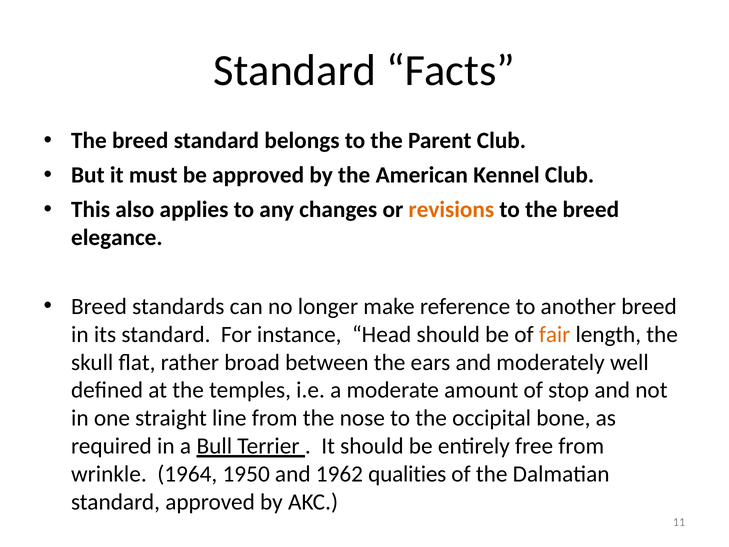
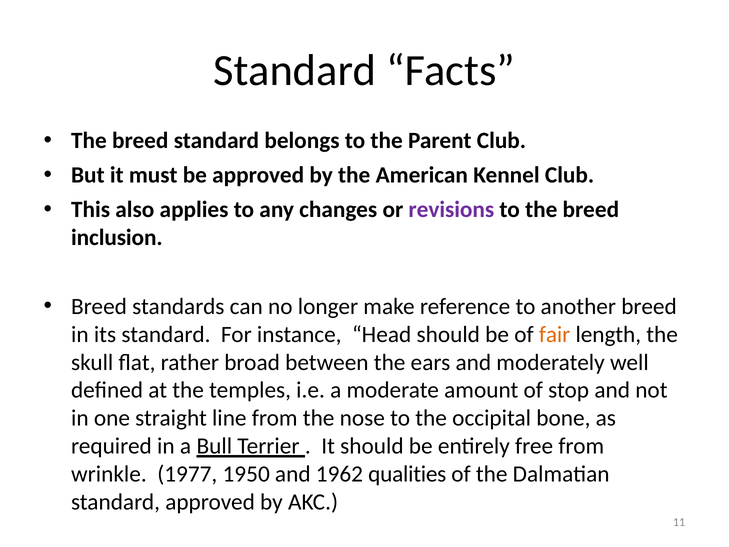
revisions colour: orange -> purple (451, 210)
elegance: elegance -> inclusion (117, 237)
1964: 1964 -> 1977 (187, 474)
